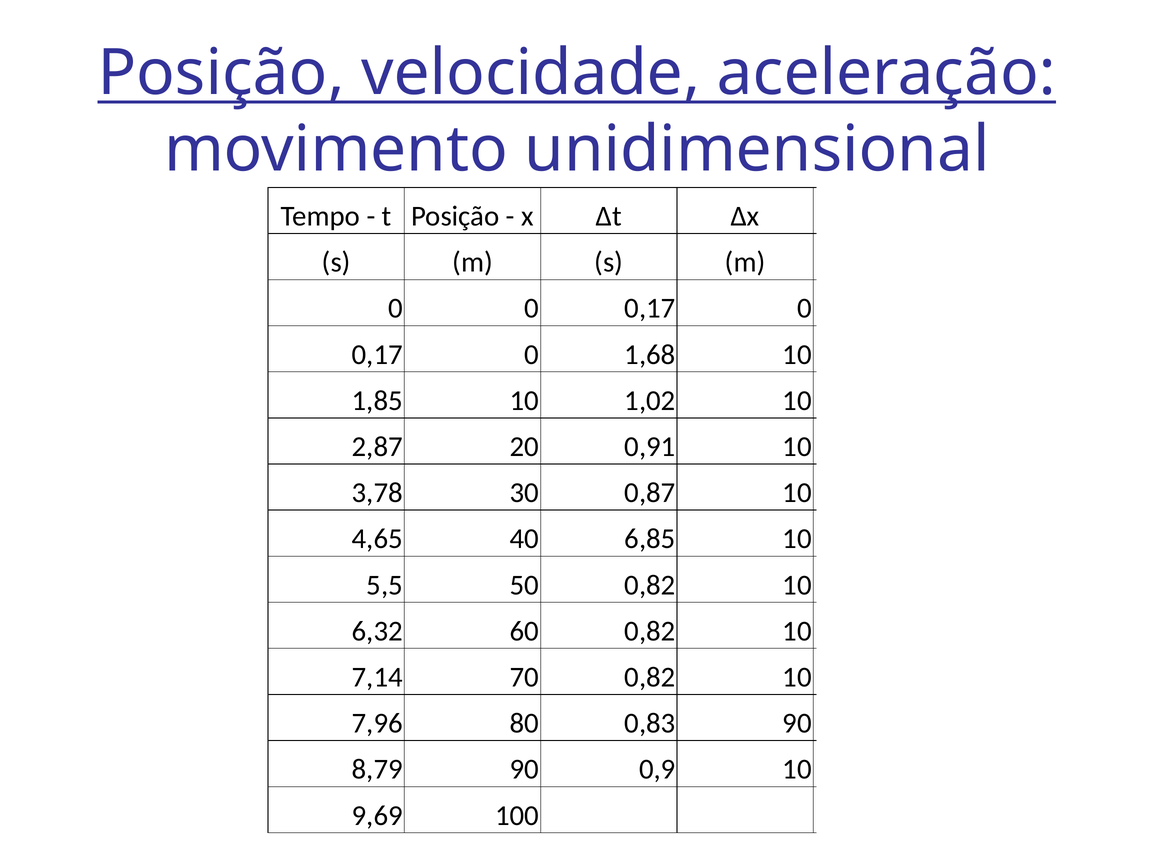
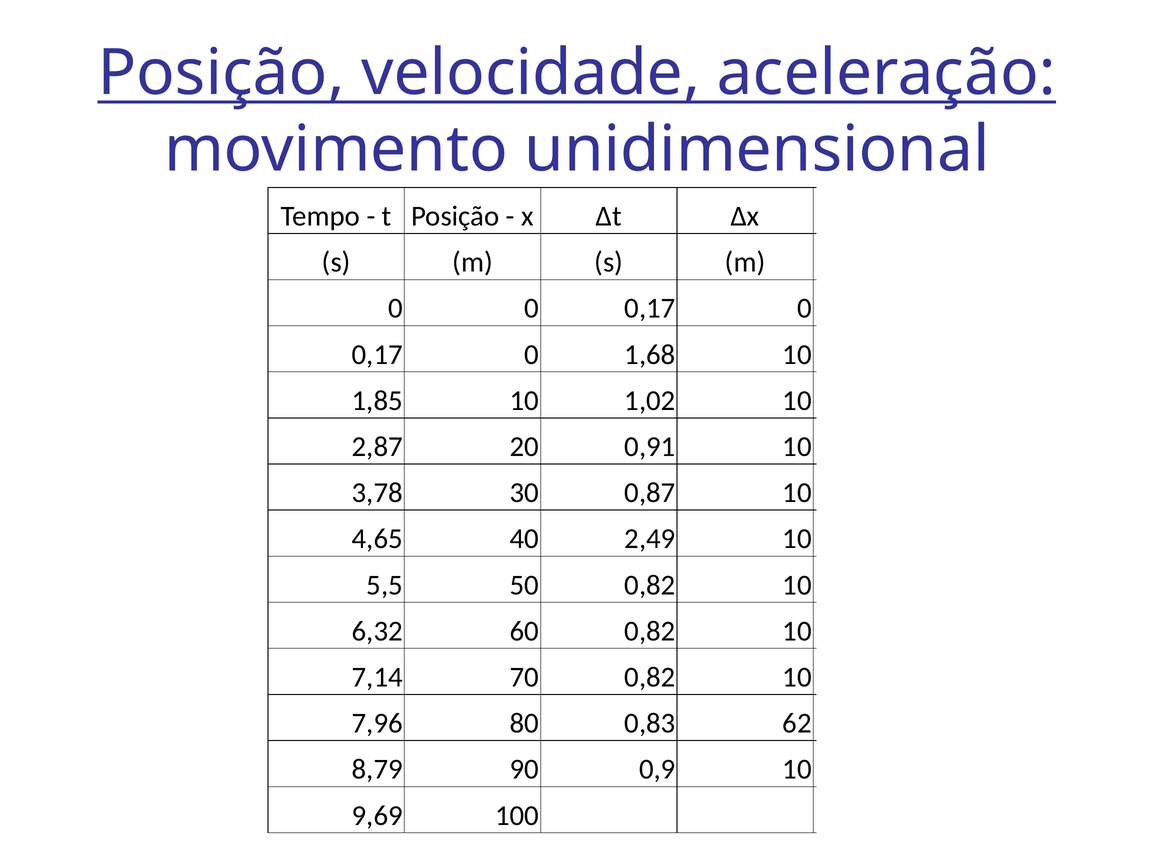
6,85: 6,85 -> 2,49 (650, 539)
0,83 90: 90 -> 62 (797, 723)
